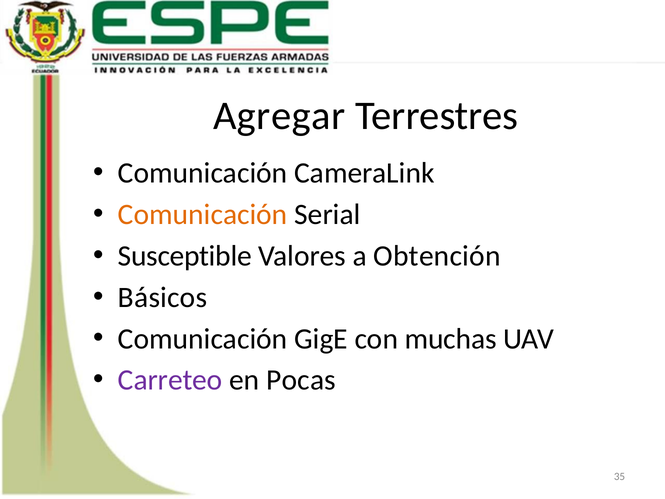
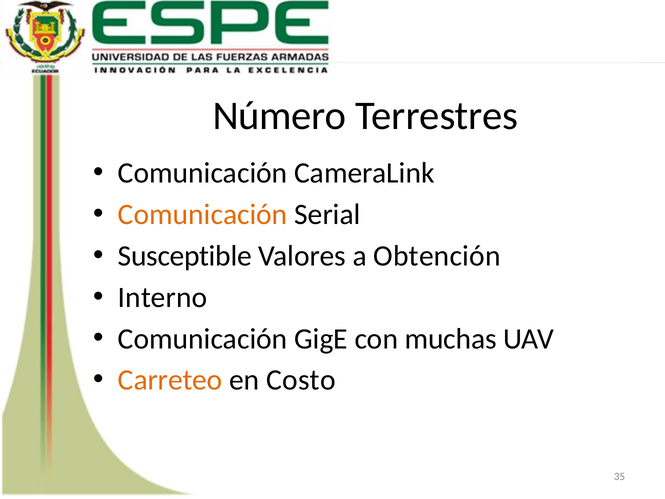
Agregar: Agregar -> Número (280, 116)
Básicos: Básicos -> Interno (163, 297)
Carreteo colour: purple -> orange (170, 380)
Pocas: Pocas -> Costo (301, 380)
